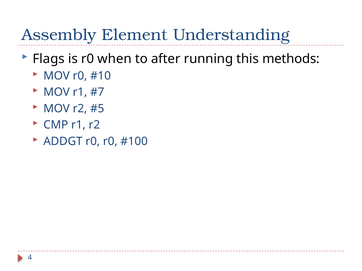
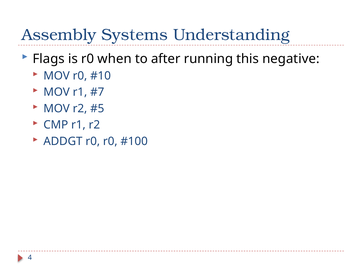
Element: Element -> Systems (135, 35)
methods: methods -> negative (291, 59)
